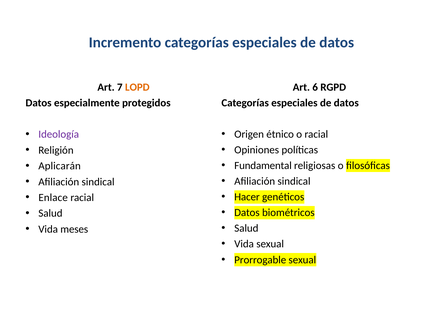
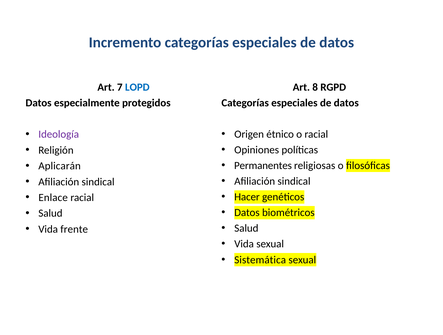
LOPD colour: orange -> blue (137, 87)
6: 6 -> 8 (315, 87)
Fundamental: Fundamental -> Permanentes (263, 166)
meses: meses -> frente (74, 230)
Prorrogable: Prorrogable -> Sistemática (260, 260)
